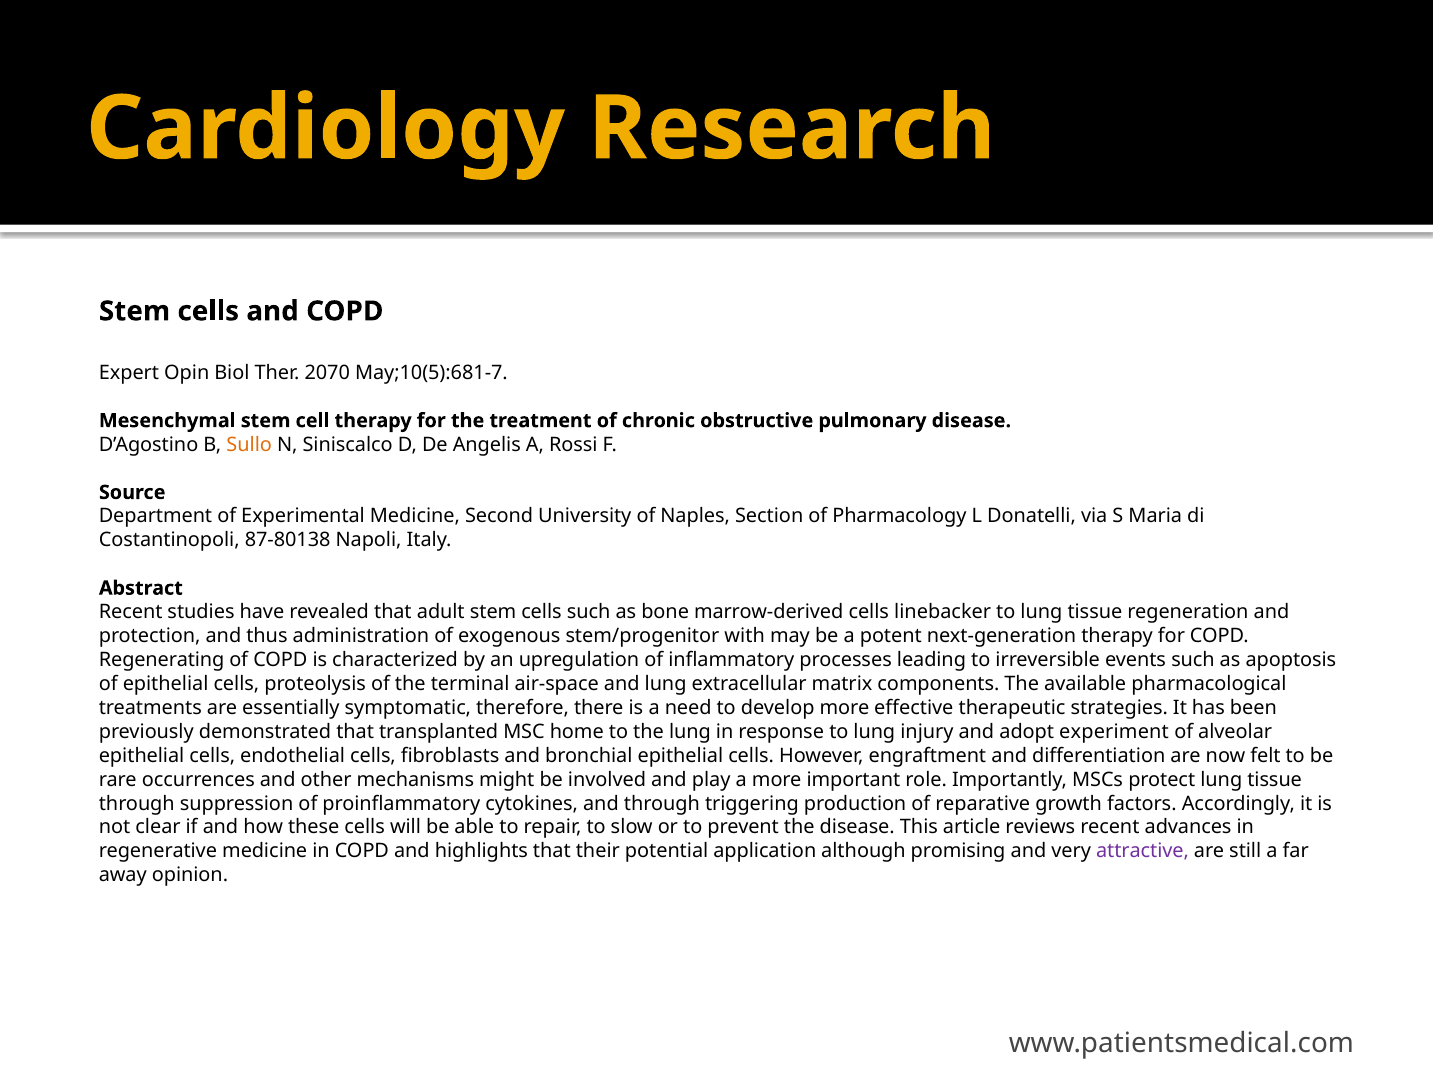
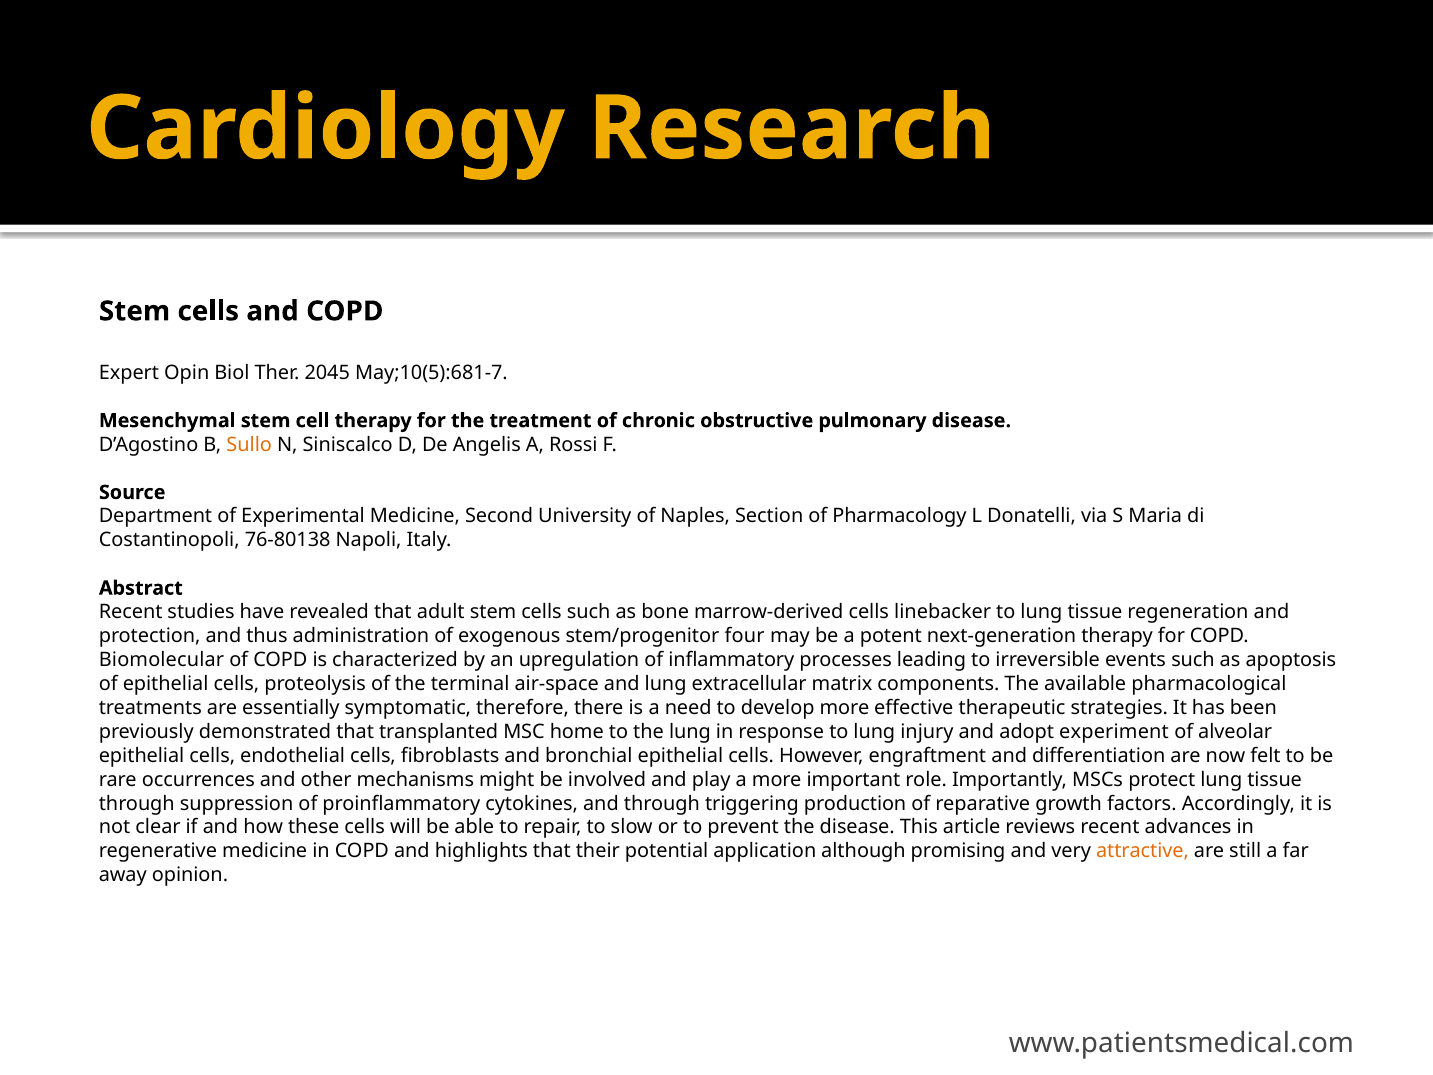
2070: 2070 -> 2045 (327, 373)
87-80138: 87-80138 -> 76-80138 (288, 540)
with: with -> four (745, 636)
Regenerating: Regenerating -> Biomolecular (162, 660)
attractive colour: purple -> orange (1143, 851)
